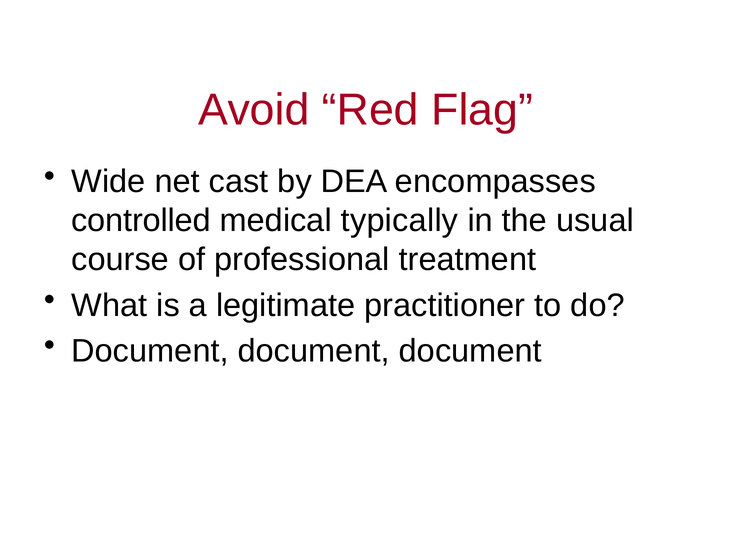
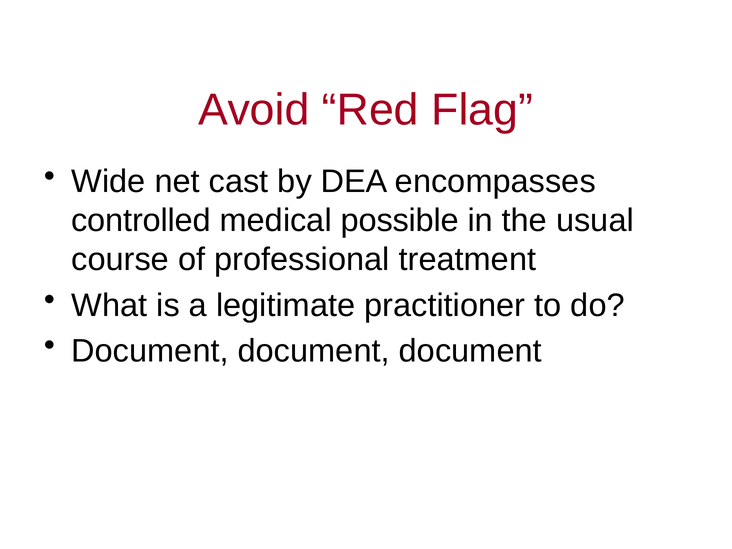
typically: typically -> possible (400, 221)
